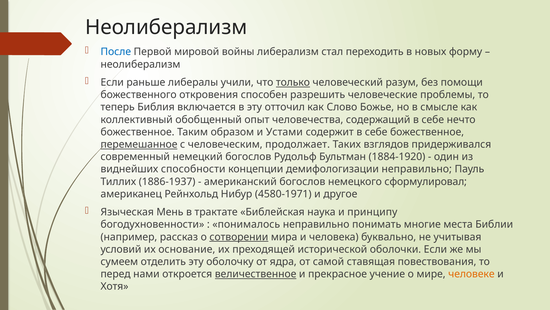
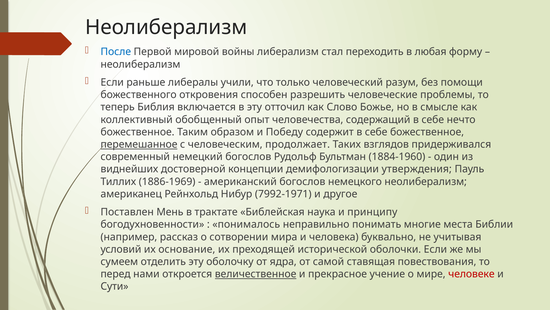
новых: новых -> любая (431, 52)
только underline: present -> none (293, 82)
Устами: Устами -> Победу (284, 132)
1884-1920: 1884-1920 -> 1884-1960 (397, 156)
способности: способности -> достоверной (193, 169)
демифологизации неправильно: неправильно -> утверждения (417, 169)
1886-1937: 1886-1937 -> 1886-1969 (167, 181)
немецкого сформулировал: сформулировал -> неолиберализм (426, 181)
4580-1971: 4580-1971 -> 7992-1971 (283, 194)
Языческая: Языческая -> Поставлен (127, 212)
сотворении underline: present -> none (239, 236)
человеке colour: orange -> red (471, 274)
Хотя: Хотя -> Сути (115, 286)
